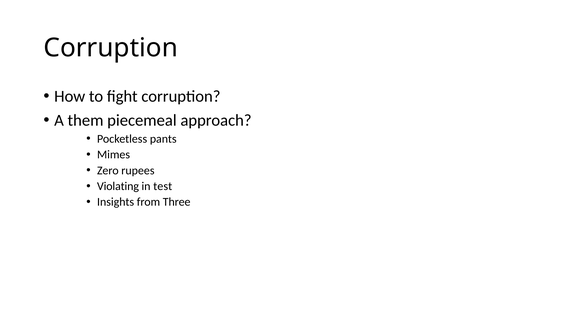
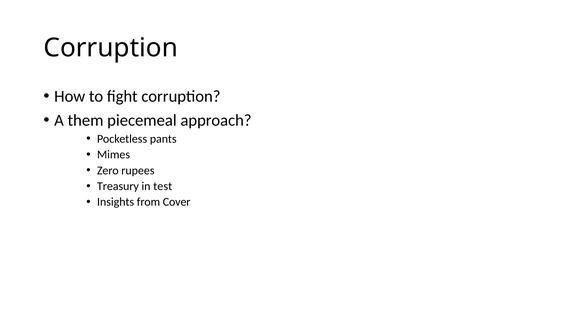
Violating: Violating -> Treasury (118, 186)
Three: Three -> Cover (177, 202)
